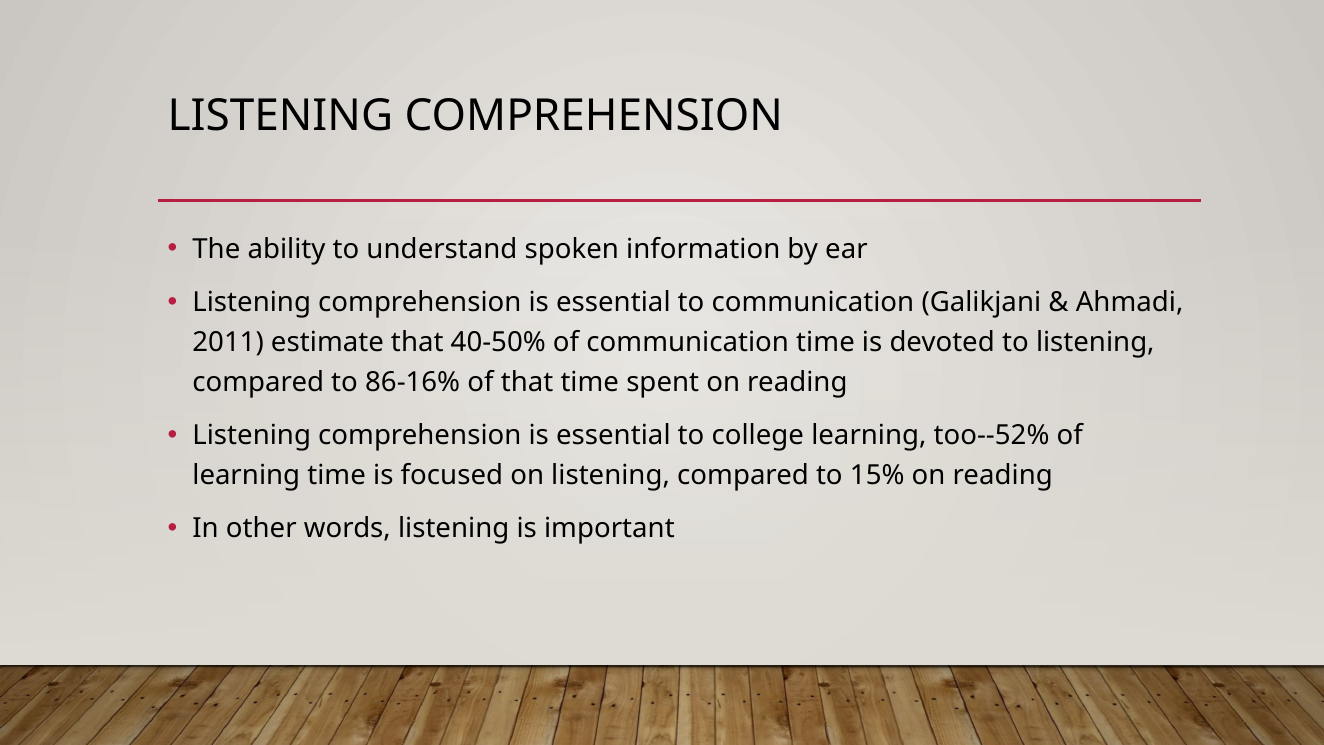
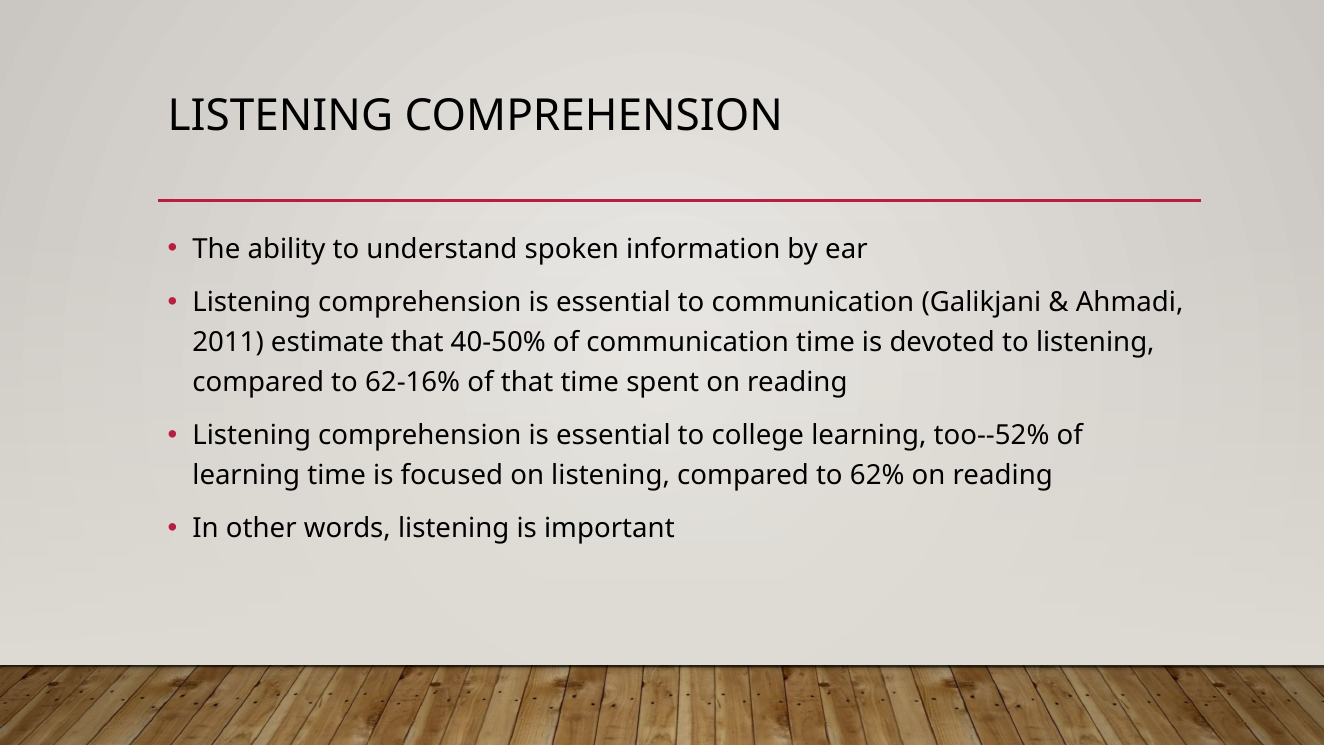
86-16%: 86-16% -> 62-16% (413, 382)
15%: 15% -> 62% (877, 475)
